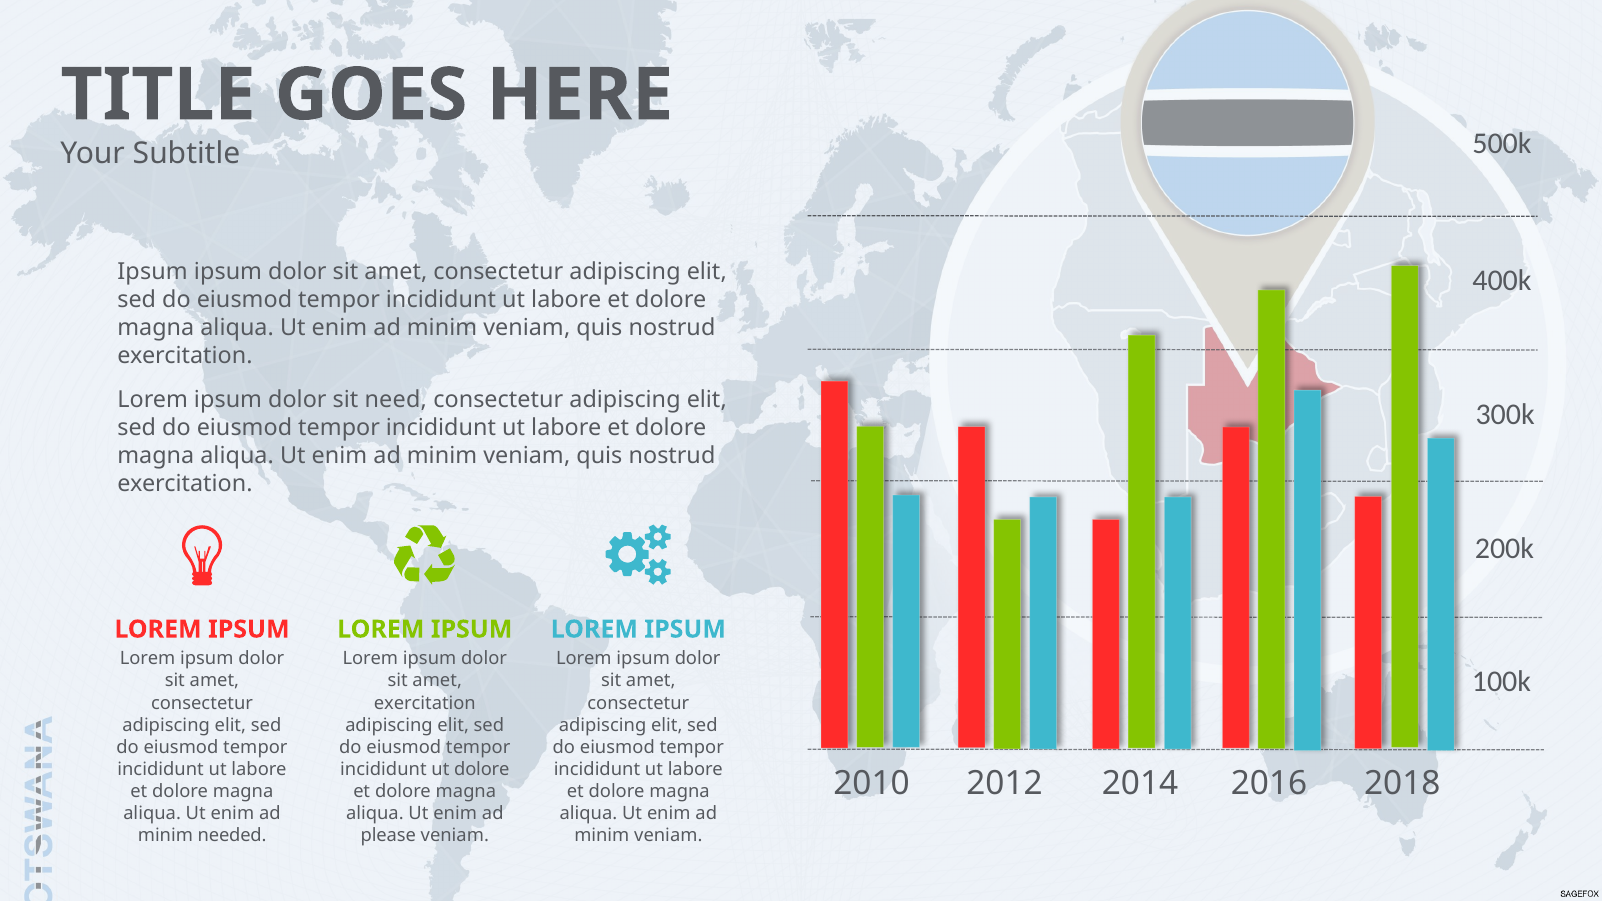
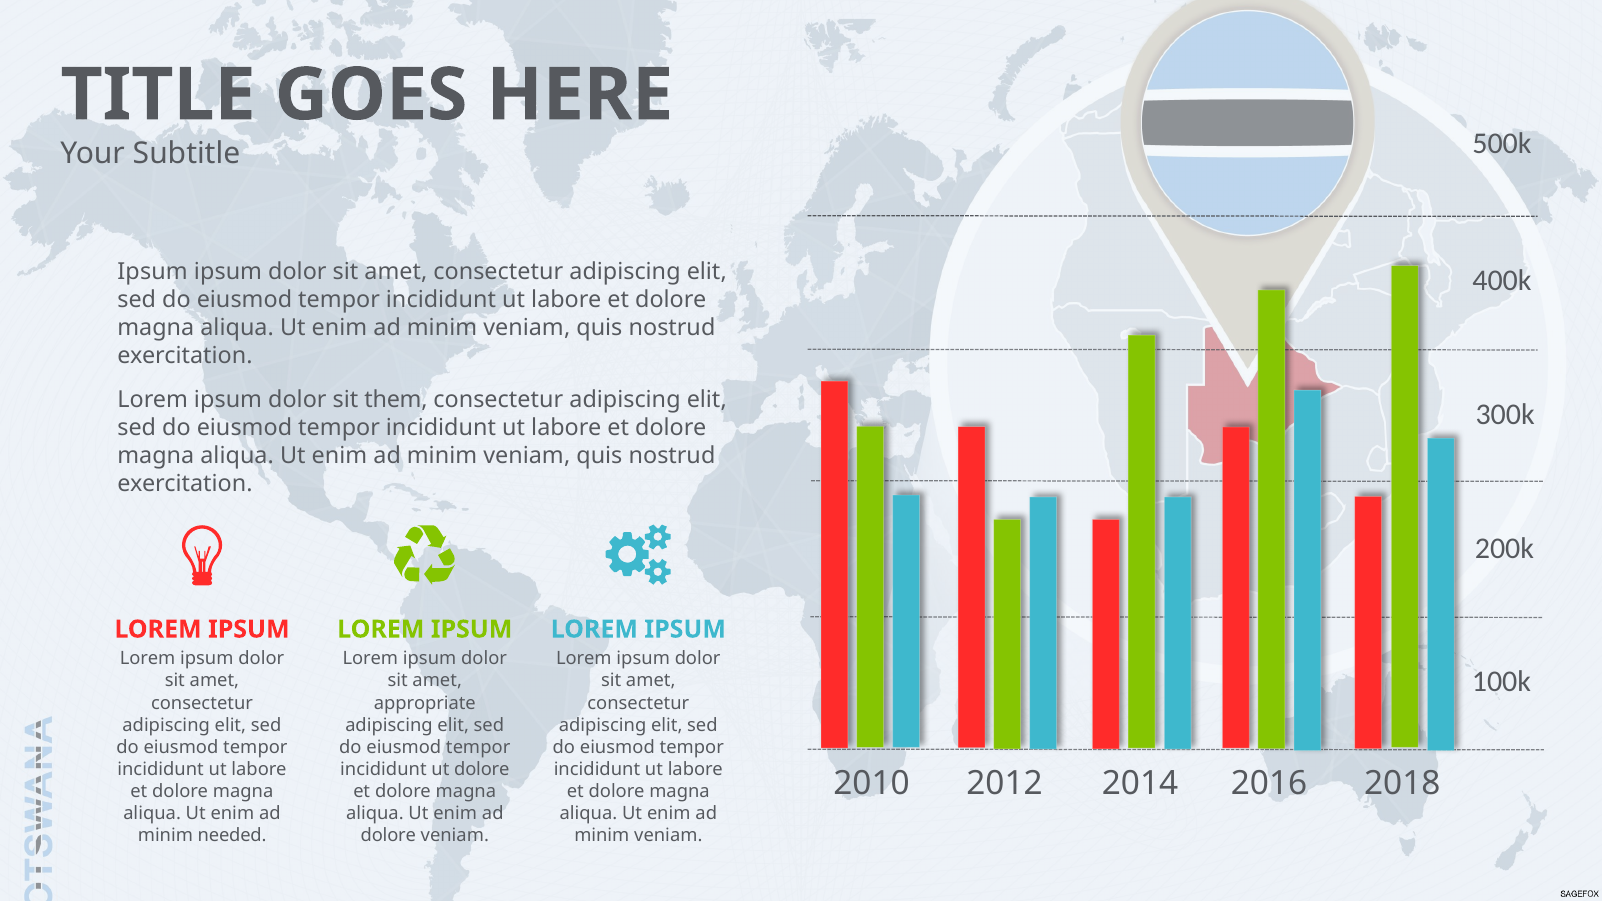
need: need -> them (396, 400)
exercitation: exercitation -> appropriate (425, 703)
please: please -> dolore (388, 835)
